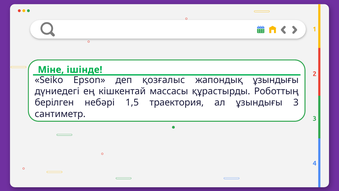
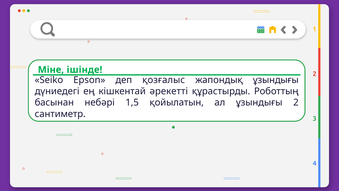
массасы: массасы -> əрекетті (169, 91)
берілген: берілген -> басынан (54, 102)
траектория: траектория -> қойылатын (177, 102)
ұзындығы 3: 3 -> 2 (296, 102)
